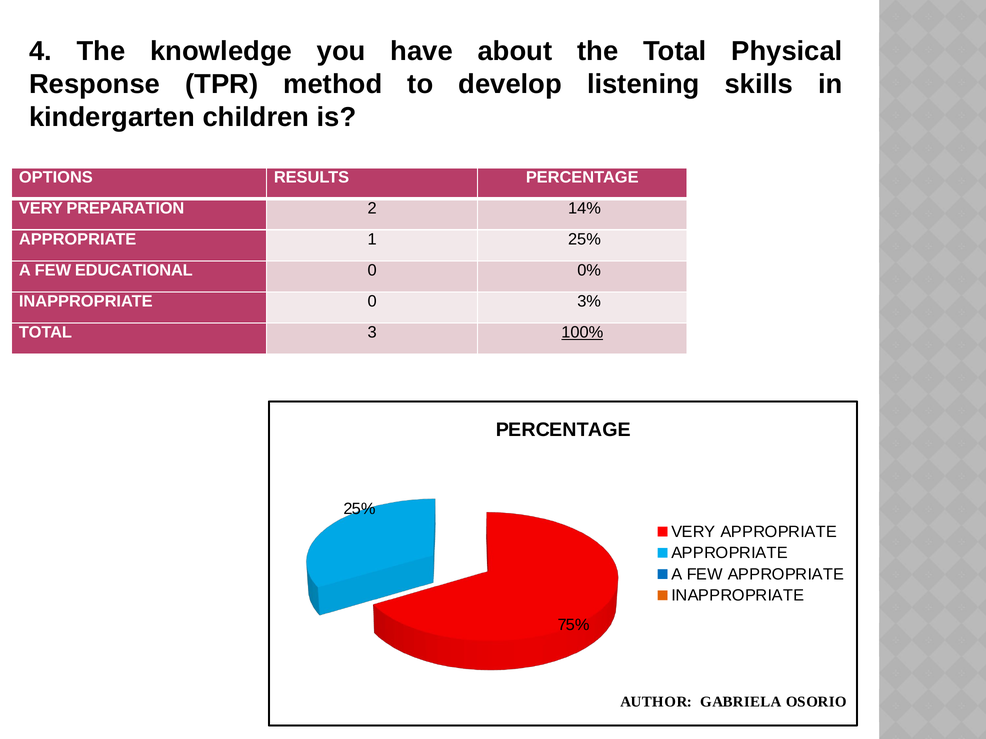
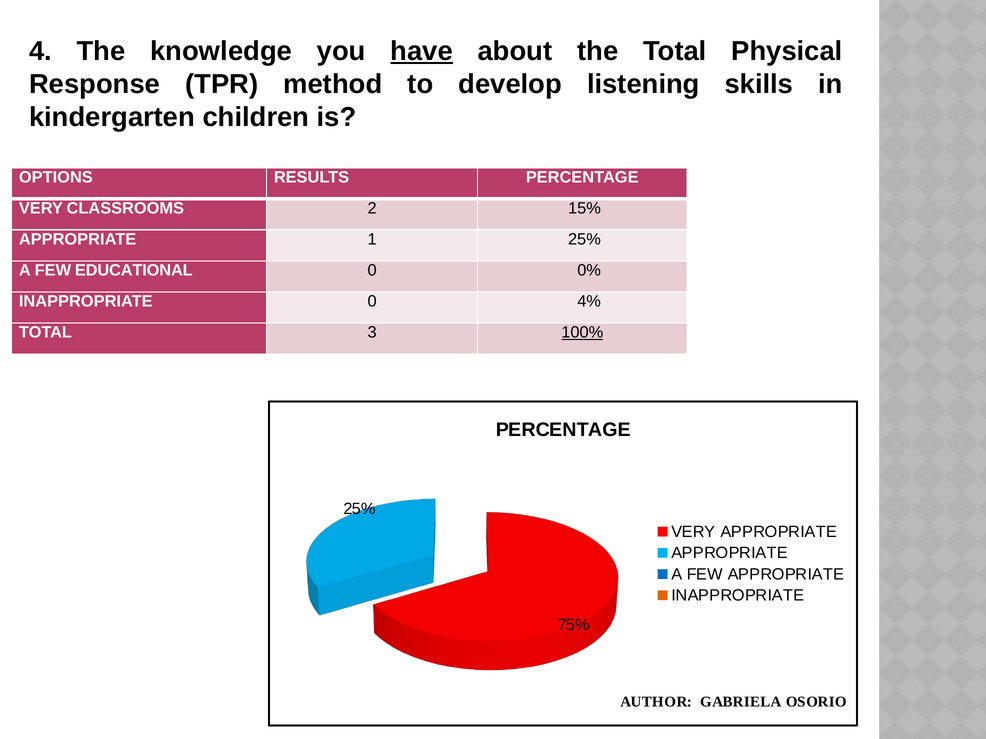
have underline: none -> present (422, 51)
PREPARATION: PREPARATION -> CLASSROOMS (125, 208)
14%: 14% -> 15% (584, 208)
3%: 3% -> 4% (589, 302)
